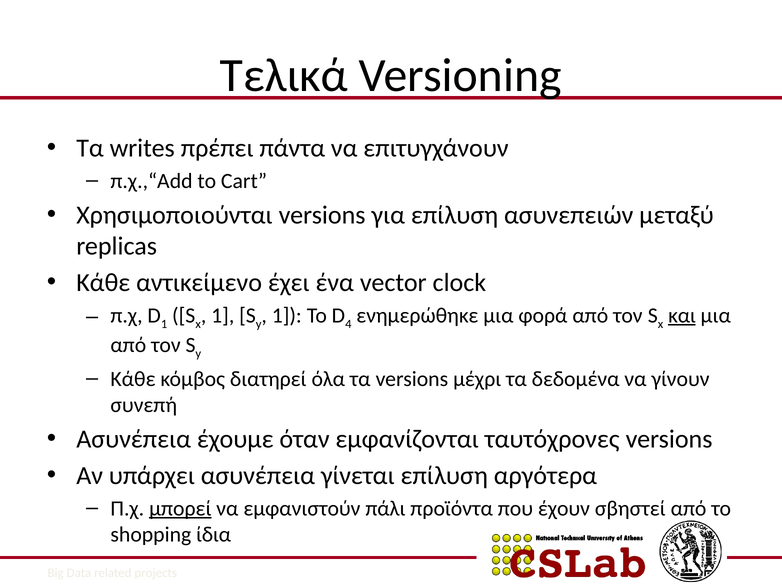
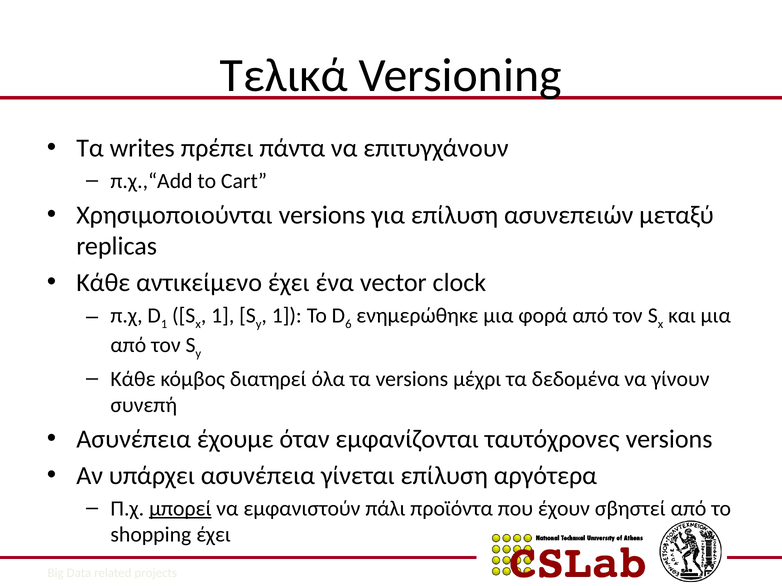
4: 4 -> 6 (348, 324)
και underline: present -> none (682, 316)
shopping ίδια: ίδια -> έχει (214, 535)
